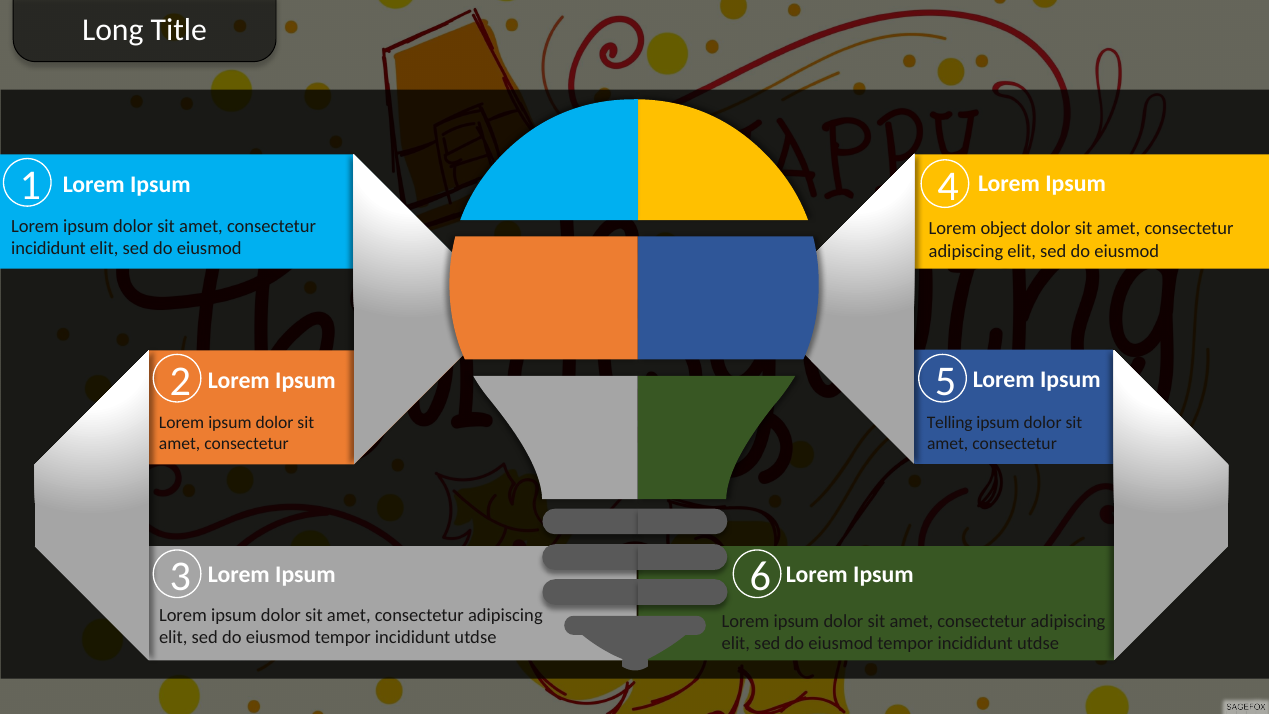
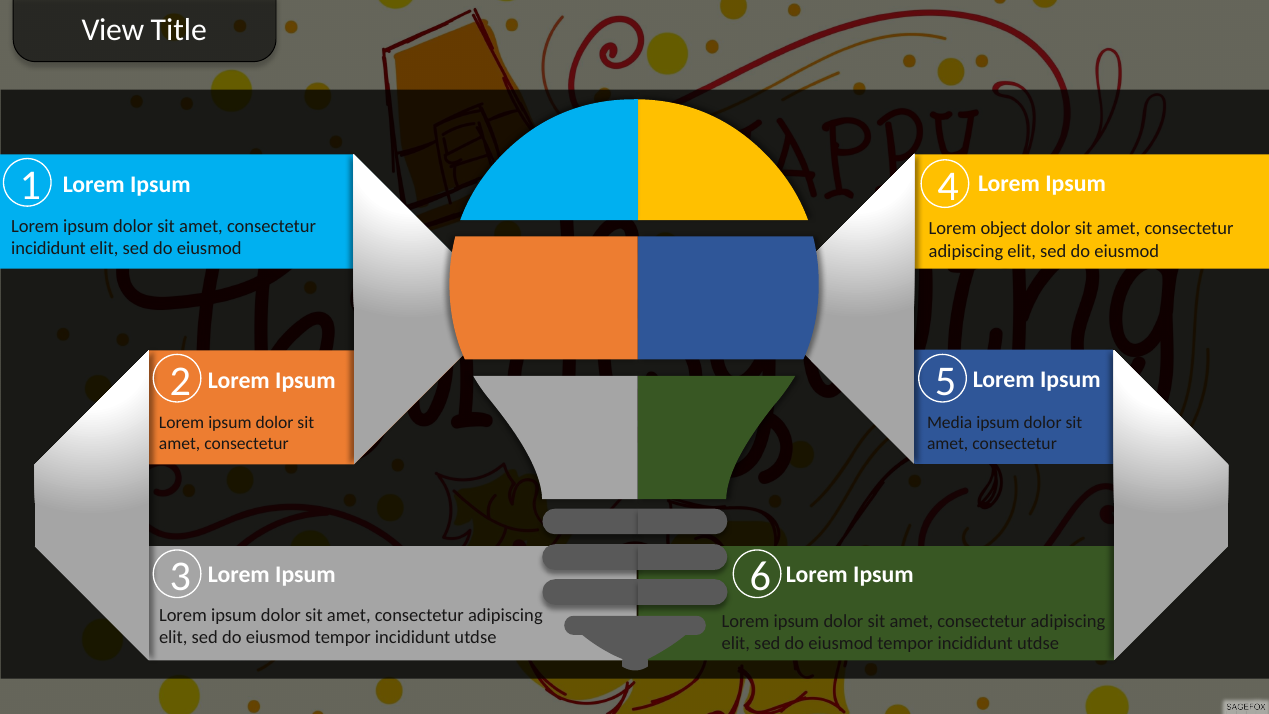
Long: Long -> View (113, 30)
Telling: Telling -> Media (950, 423)
